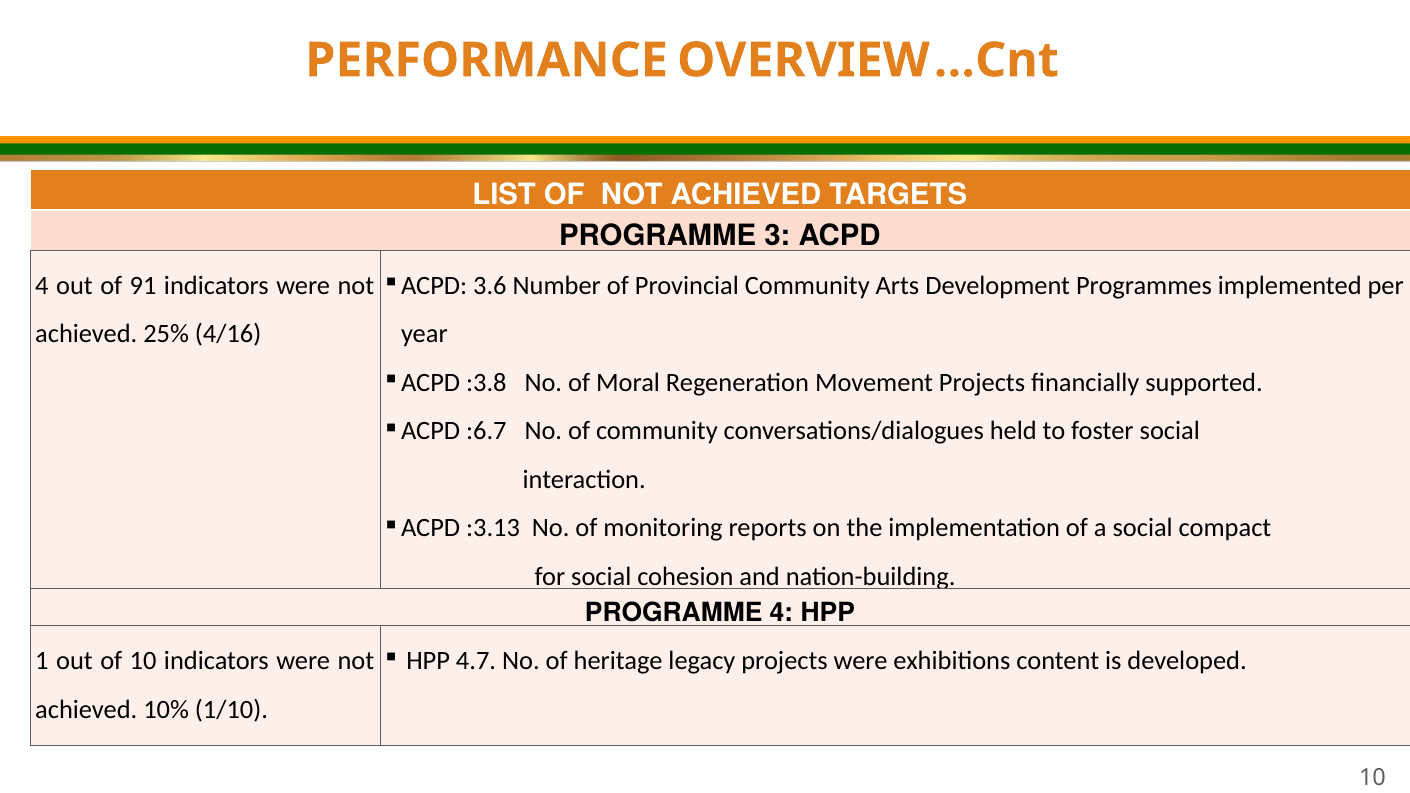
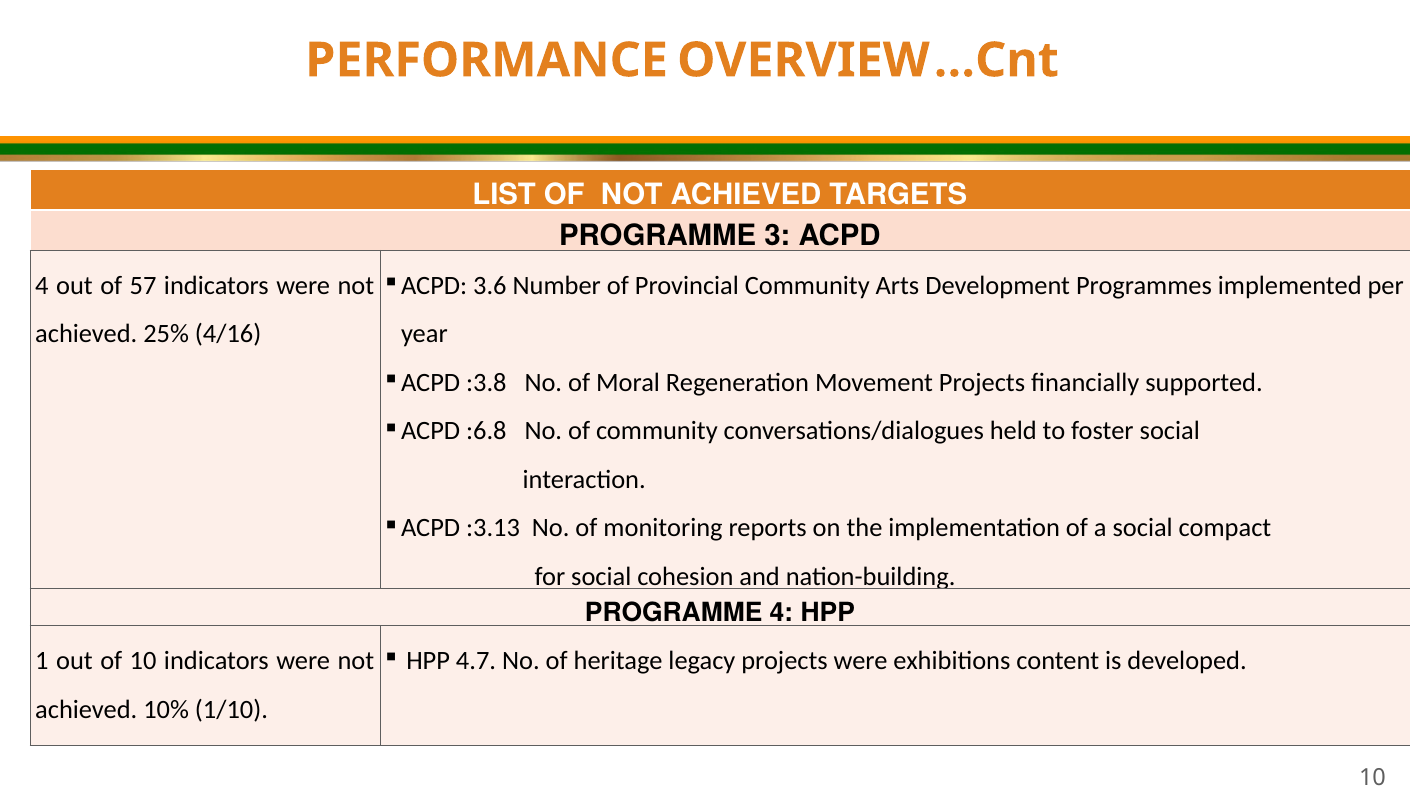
91: 91 -> 57 (143, 286)
:6.7: :6.7 -> :6.8 (486, 431)
